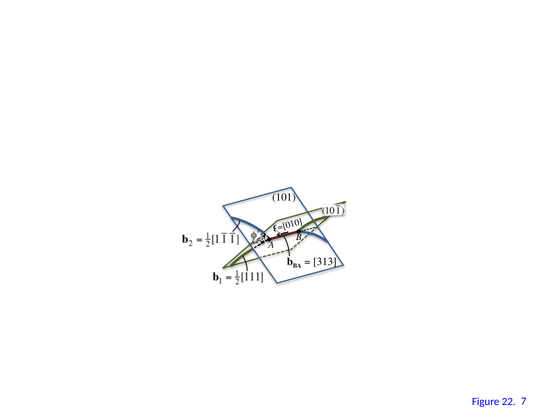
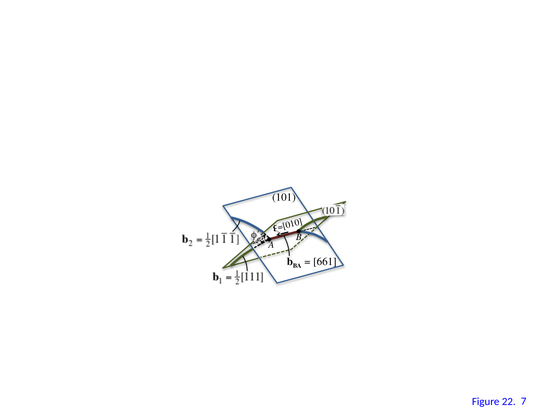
313: 313 -> 661 (325, 261)
